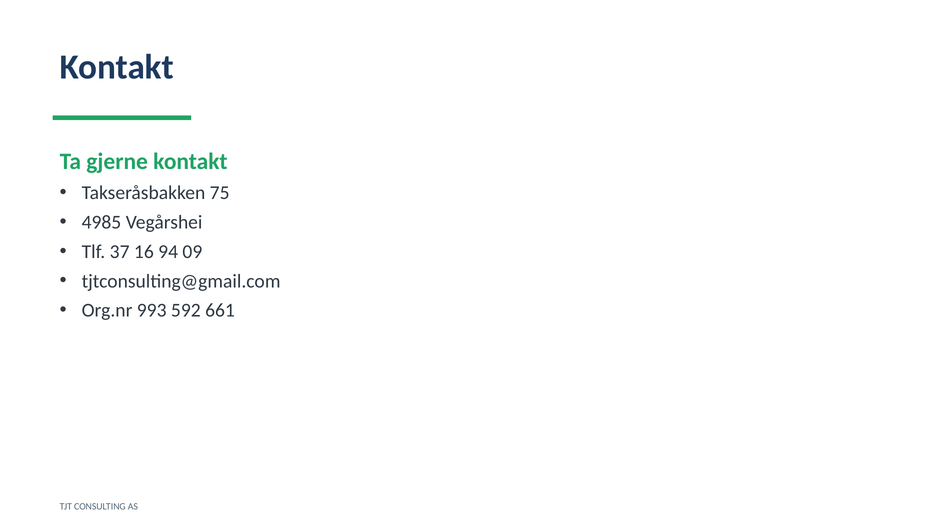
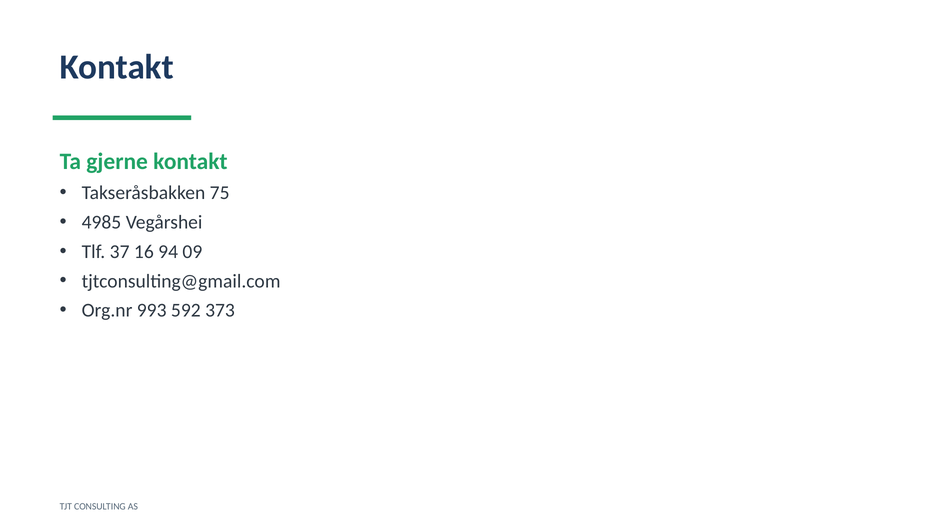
661: 661 -> 373 (220, 310)
